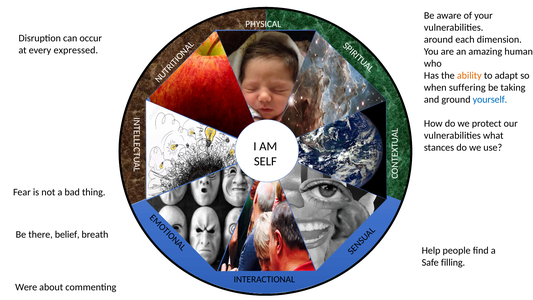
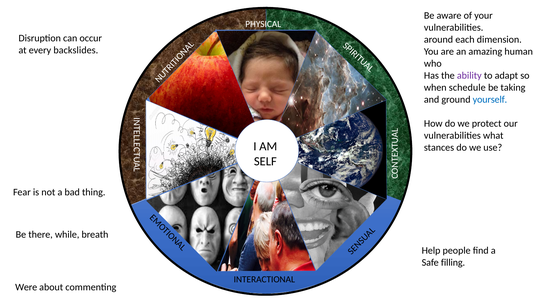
expressed: expressed -> backslides (76, 50)
ability colour: orange -> purple (469, 75)
suffering: suffering -> schedule (467, 87)
belief: belief -> while (67, 234)
